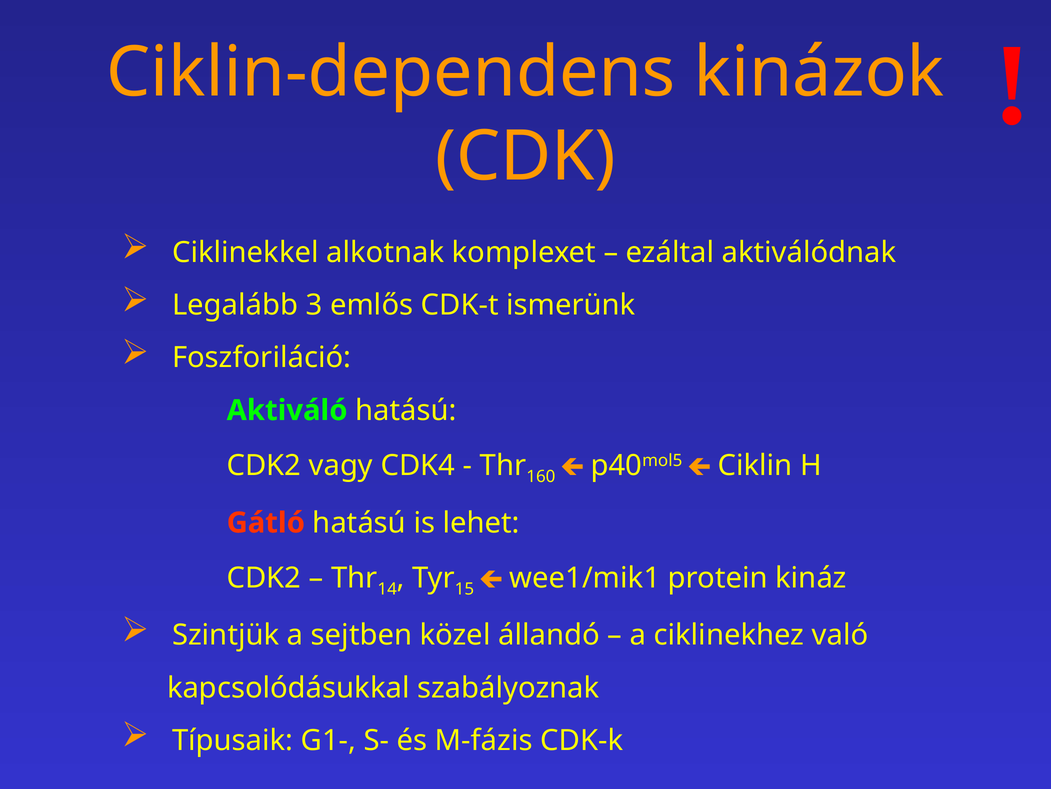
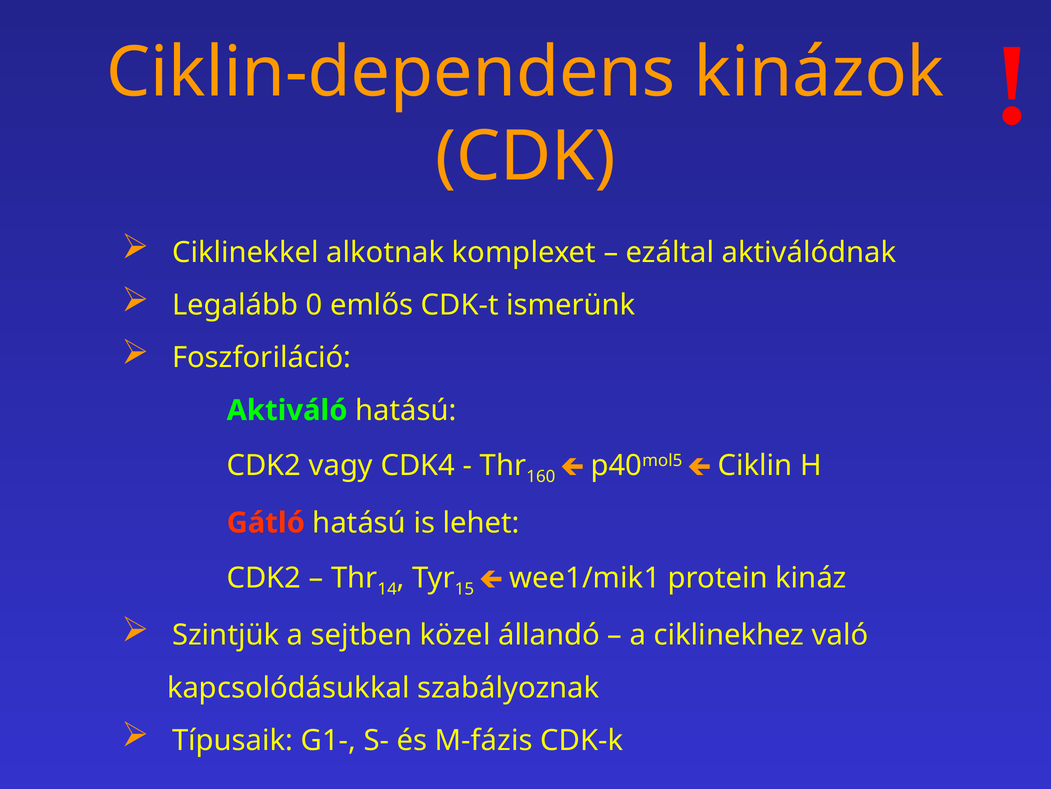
3: 3 -> 0 (314, 305)
